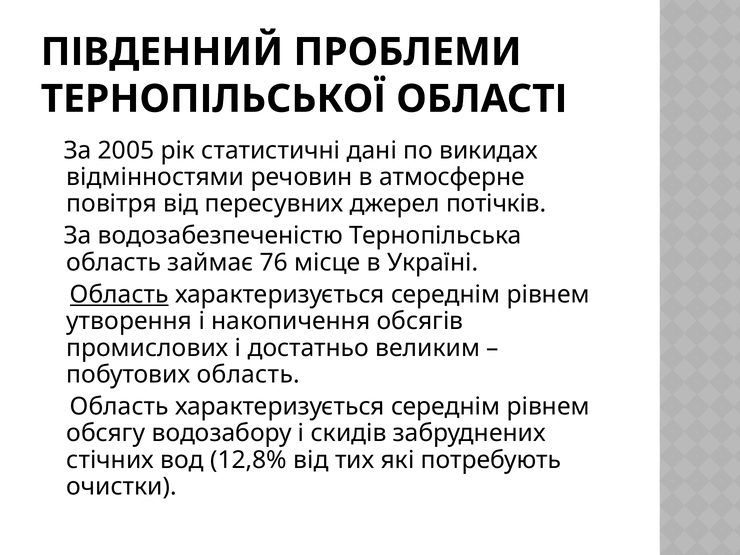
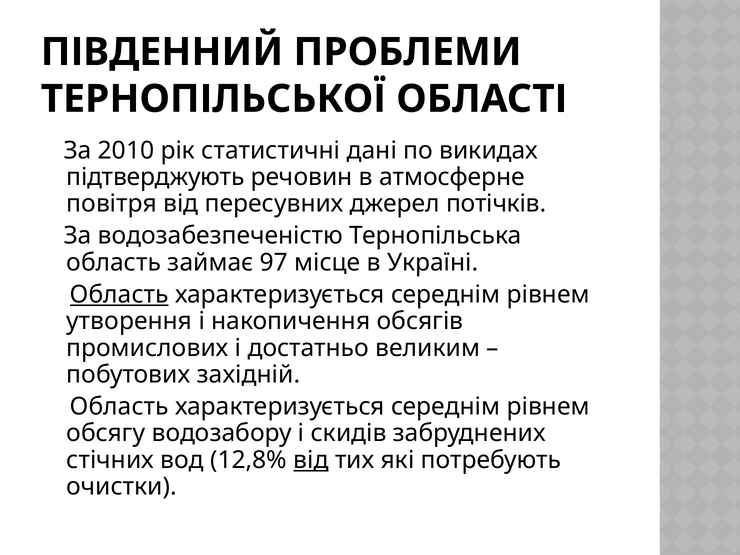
2005: 2005 -> 2010 (126, 150)
відмінностями: відмінностями -> підтверджують (155, 177)
76: 76 -> 97 (274, 262)
побутових область: область -> західній (248, 375)
від underline: none -> present (311, 460)
